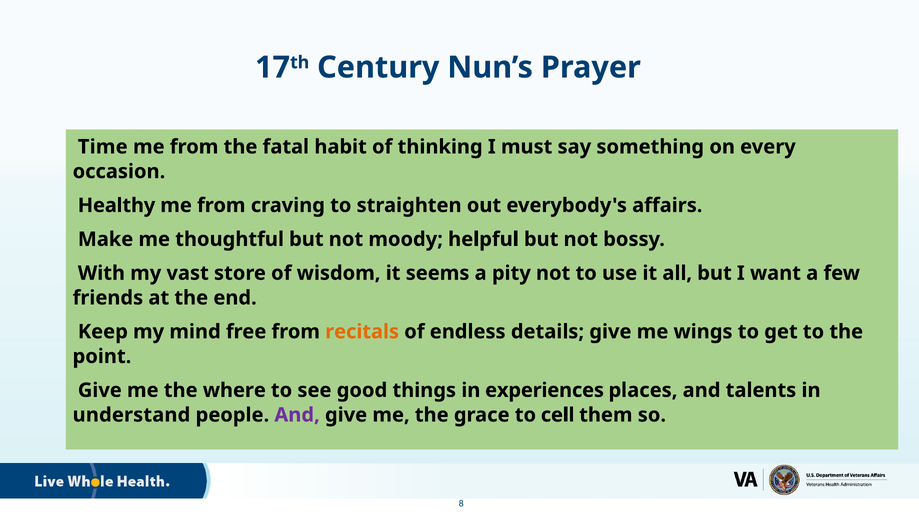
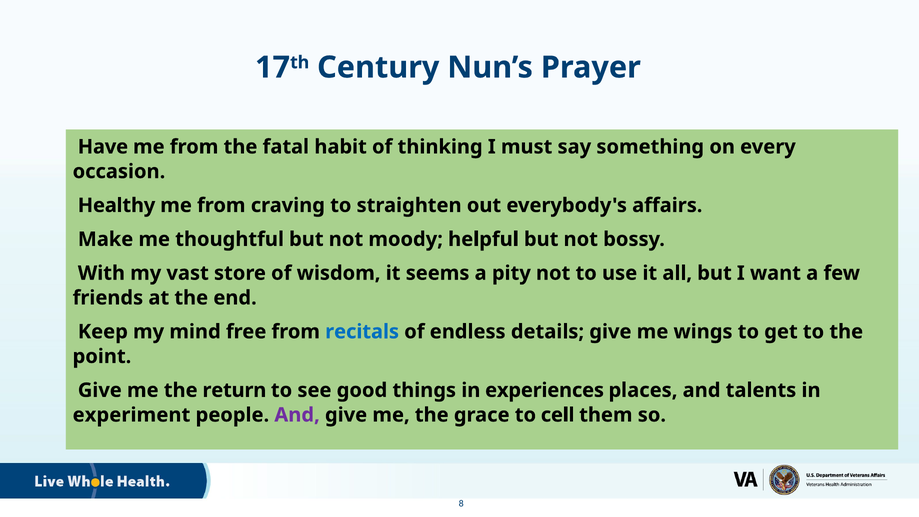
Time: Time -> Have (103, 147)
recitals colour: orange -> blue (362, 332)
where: where -> return (234, 390)
understand: understand -> experiment (131, 415)
